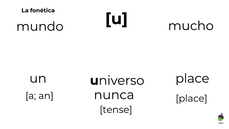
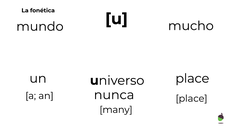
tense: tense -> many (116, 110)
